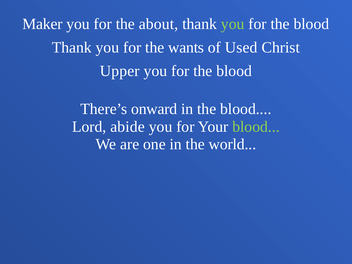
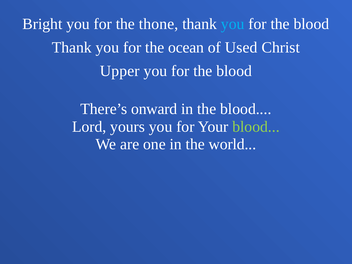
Maker: Maker -> Bright (42, 24)
about: about -> thone (159, 24)
you colour: light green -> light blue (233, 24)
wants: wants -> ocean (186, 47)
abide: abide -> yours (128, 127)
